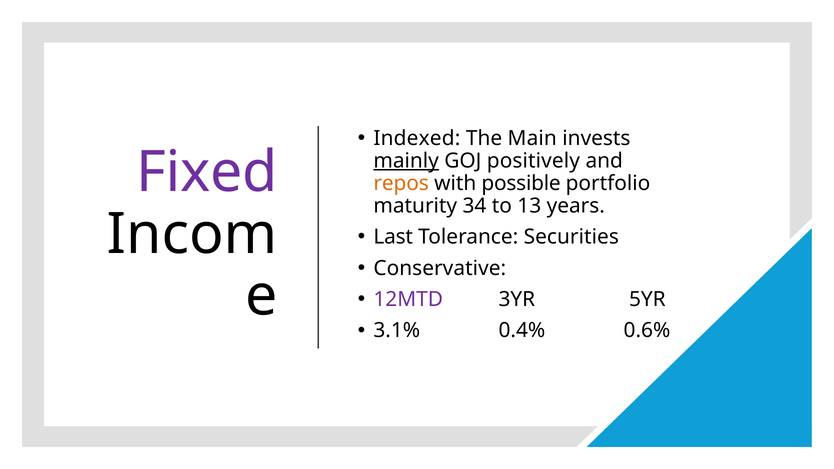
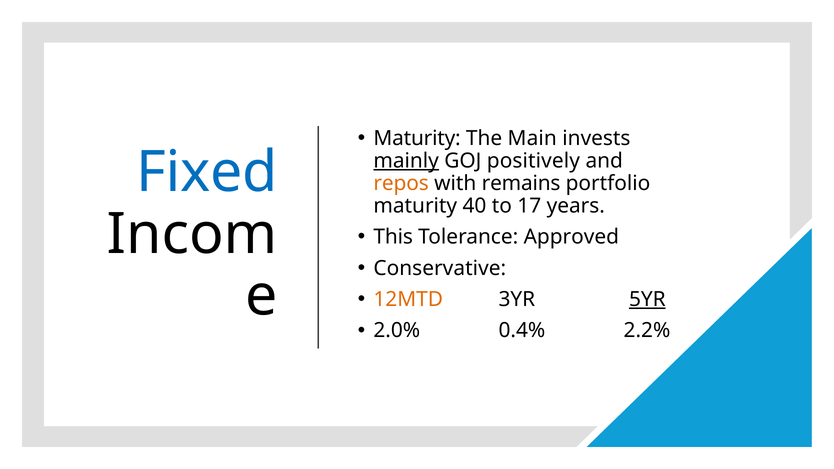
Indexed: Indexed -> Maturity (417, 138)
Fixed colour: purple -> blue (207, 172)
possible: possible -> remains (521, 183)
34: 34 -> 40 (474, 206)
13: 13 -> 17 (529, 206)
Last: Last -> This (393, 237)
Securities: Securities -> Approved (571, 237)
12MTD colour: purple -> orange (408, 299)
5YR underline: none -> present (647, 299)
3.1%: 3.1% -> 2.0% (397, 331)
0.6%: 0.6% -> 2.2% (647, 331)
